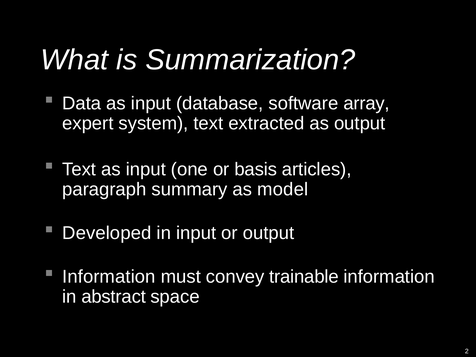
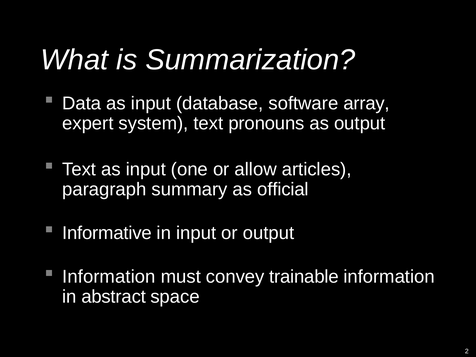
extracted: extracted -> pronouns (266, 123)
basis: basis -> allow (256, 169)
model: model -> official (283, 189)
Developed: Developed -> Informative (107, 233)
